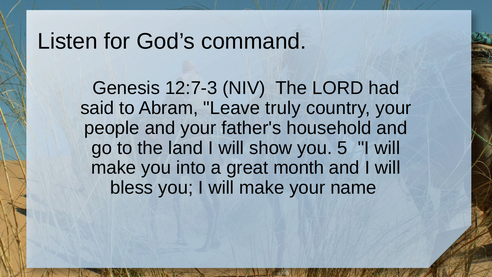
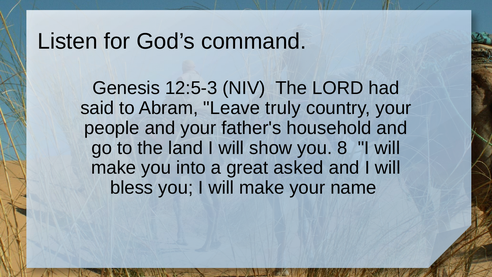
12:7-3: 12:7-3 -> 12:5-3 (191, 88)
5: 5 -> 8 (342, 148)
month: month -> asked (298, 168)
